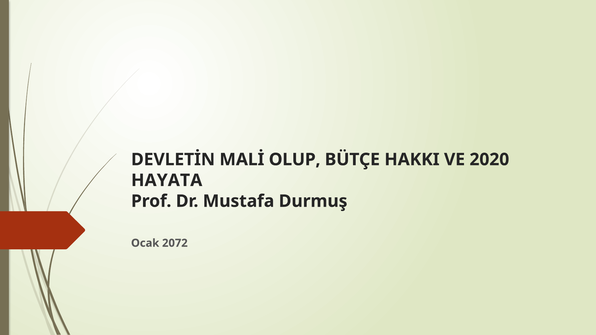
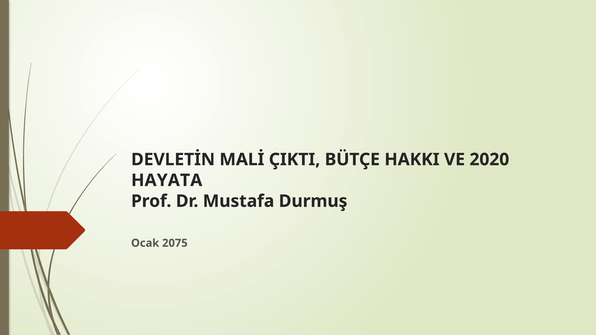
OLUP: OLUP -> ÇIKTI (295, 160)
2072: 2072 -> 2075 (175, 243)
